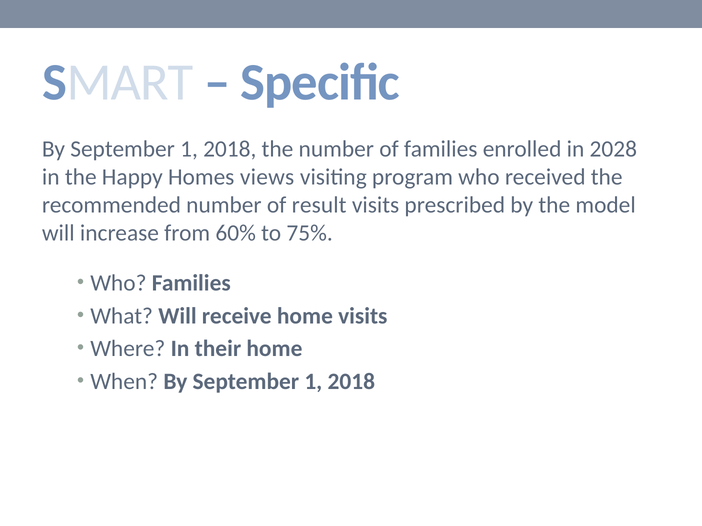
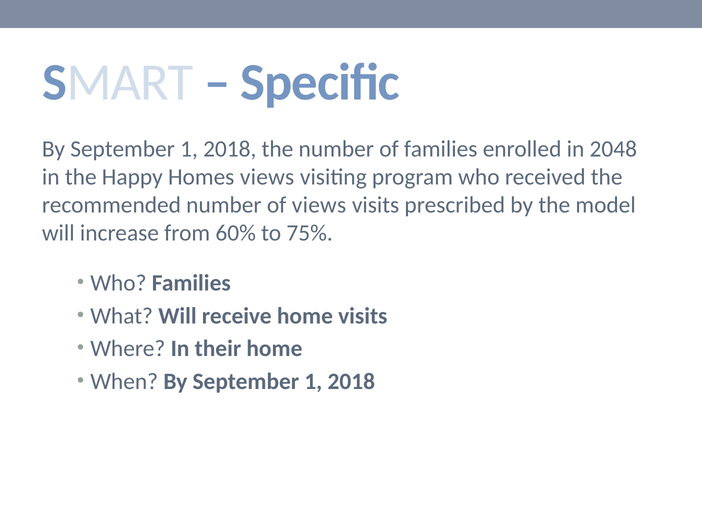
2028: 2028 -> 2048 (613, 149)
of result: result -> views (319, 205)
